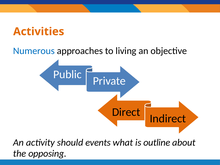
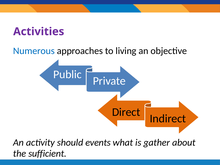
Activities colour: orange -> purple (39, 32)
outline: outline -> gather (157, 143)
opposing: opposing -> sufficient (47, 154)
